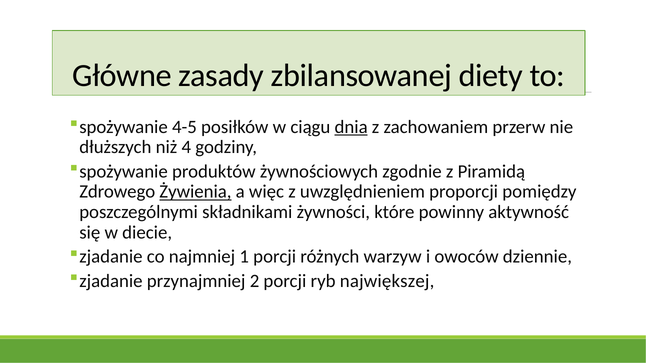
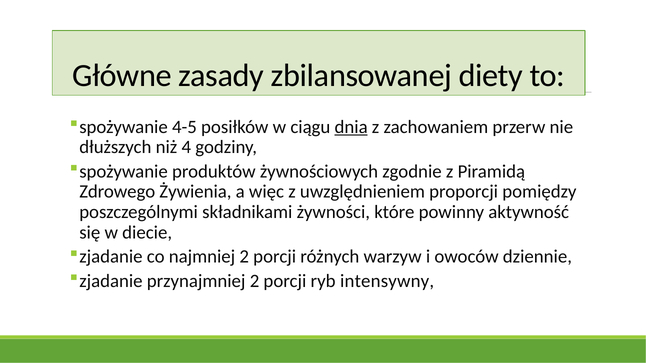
Żywienia underline: present -> none (195, 192)
najmniej 1: 1 -> 2 (244, 257)
największej: największej -> intensywny (387, 281)
